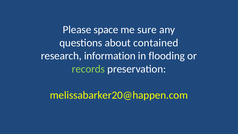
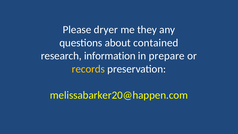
space: space -> dryer (106, 30)
sure: sure -> they (147, 30)
flooding: flooding -> prepare (167, 56)
records colour: light green -> yellow (88, 69)
